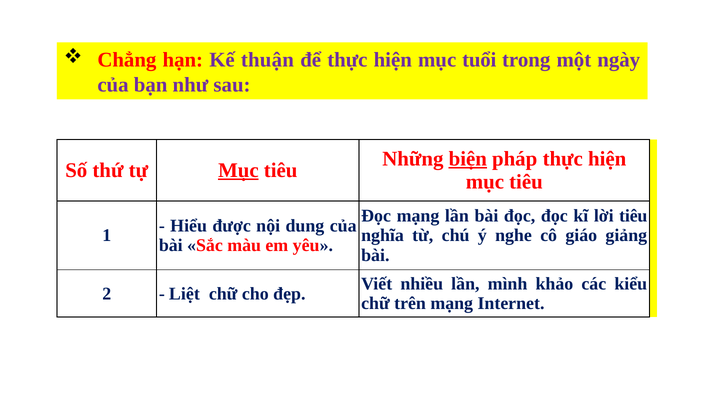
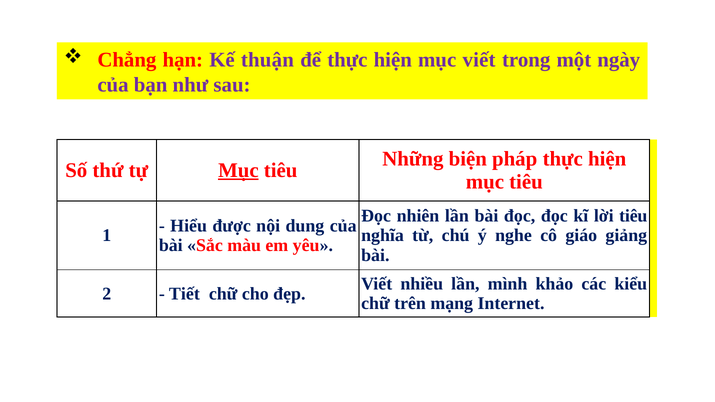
mục tuổi: tuổi -> viết (479, 60)
biện underline: present -> none (468, 159)
Đọc mạng: mạng -> nhiên (418, 216)
Liệt: Liệt -> Tiết (184, 294)
